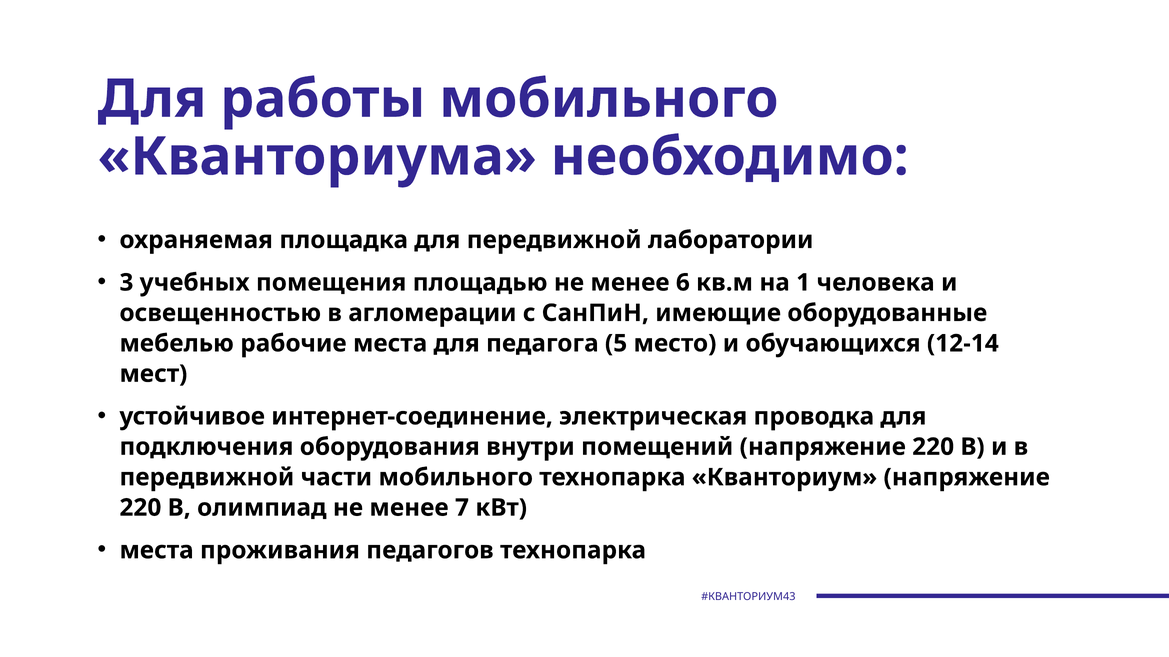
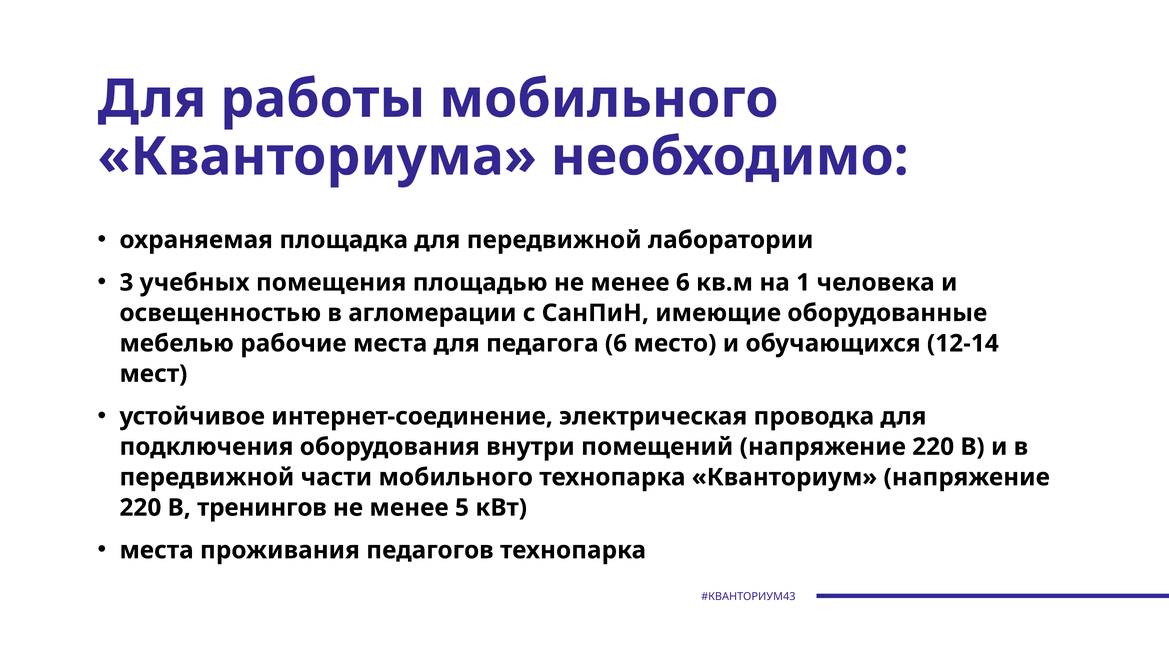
педагога 5: 5 -> 6 (616, 344)
олимпиад: олимпиад -> тренингов (262, 508)
7: 7 -> 5 (462, 508)
